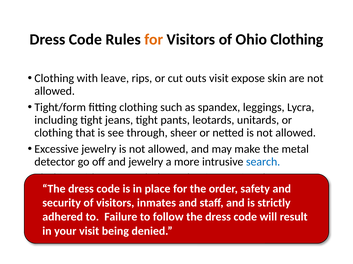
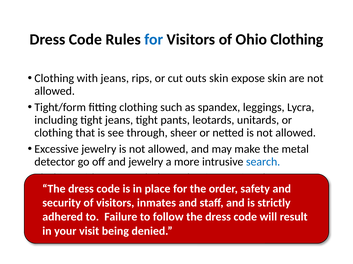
for colour: orange -> blue (154, 40)
with leave: leave -> jeans (115, 79)
outs visit: visit -> skin (219, 79)
